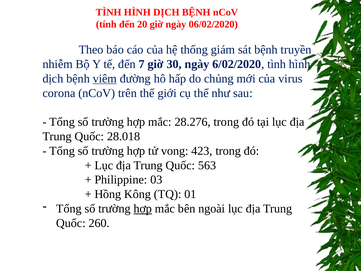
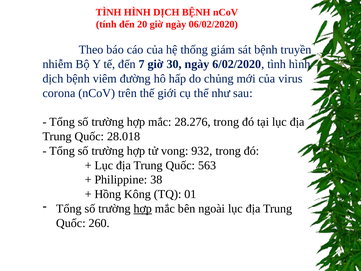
viêm underline: present -> none (105, 79)
423: 423 -> 932 (202, 151)
03: 03 -> 38 (156, 180)
